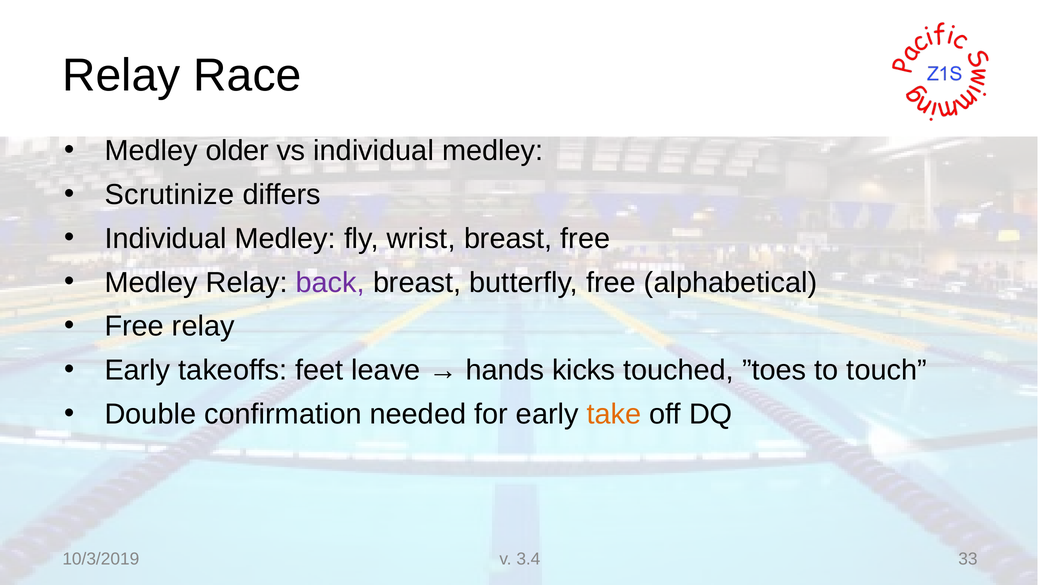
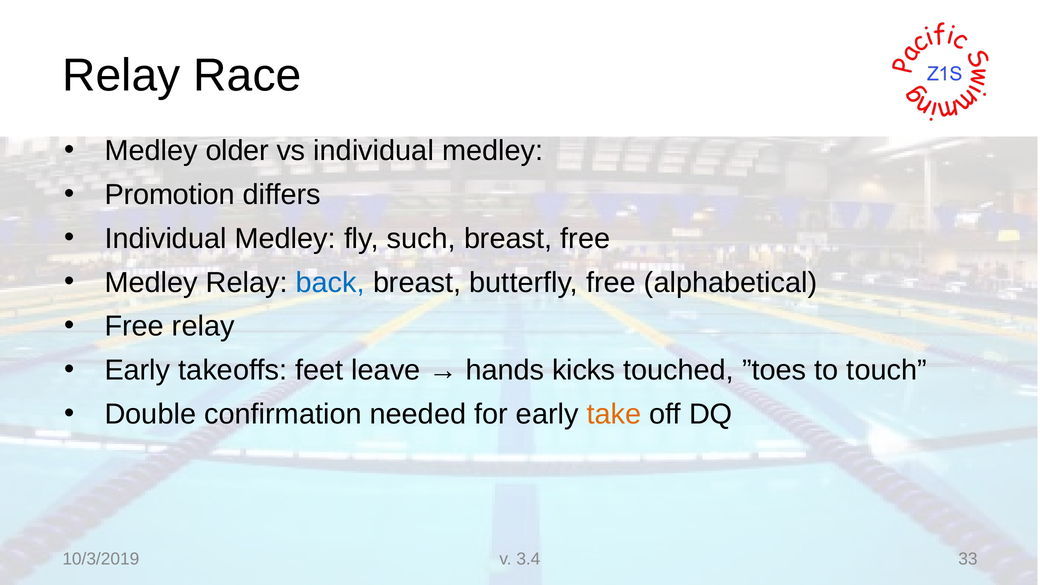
Scrutinize: Scrutinize -> Promotion (170, 195)
wrist: wrist -> such (421, 239)
back colour: purple -> blue (330, 282)
